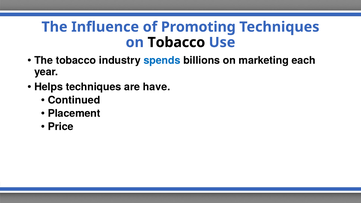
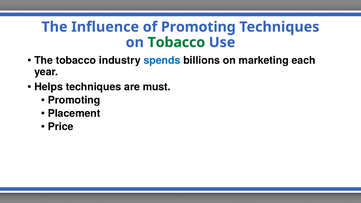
Tobacco colour: black -> green (176, 42)
have: have -> must (157, 87)
Continued: Continued -> Promoting (74, 100)
